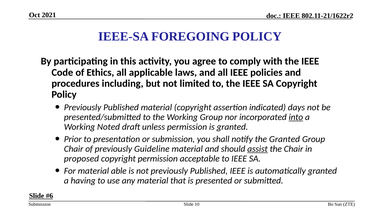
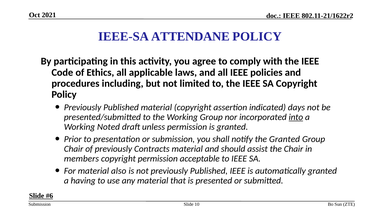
FOREGOING: FOREGOING -> ATTENDANE (190, 37)
Guideline: Guideline -> Contracts (152, 149)
assist underline: present -> none (258, 149)
proposed: proposed -> members (81, 159)
able: able -> also (119, 171)
